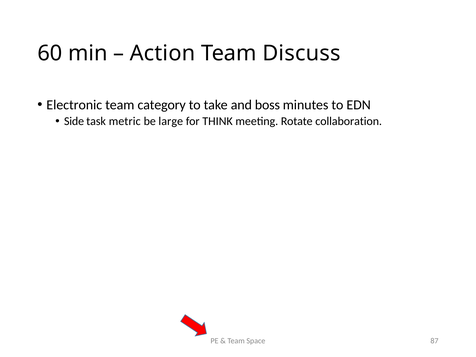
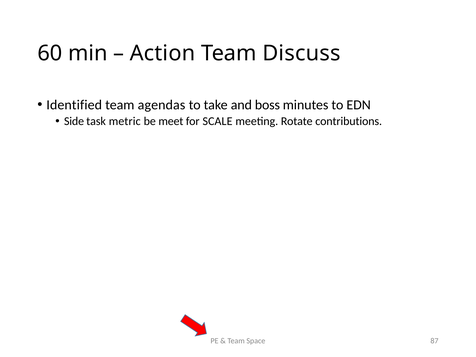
Electronic: Electronic -> Identified (74, 105)
category: category -> agendas (162, 105)
large: large -> meet (171, 121)
THINK: THINK -> SCALE (218, 121)
collaboration: collaboration -> contributions (349, 121)
